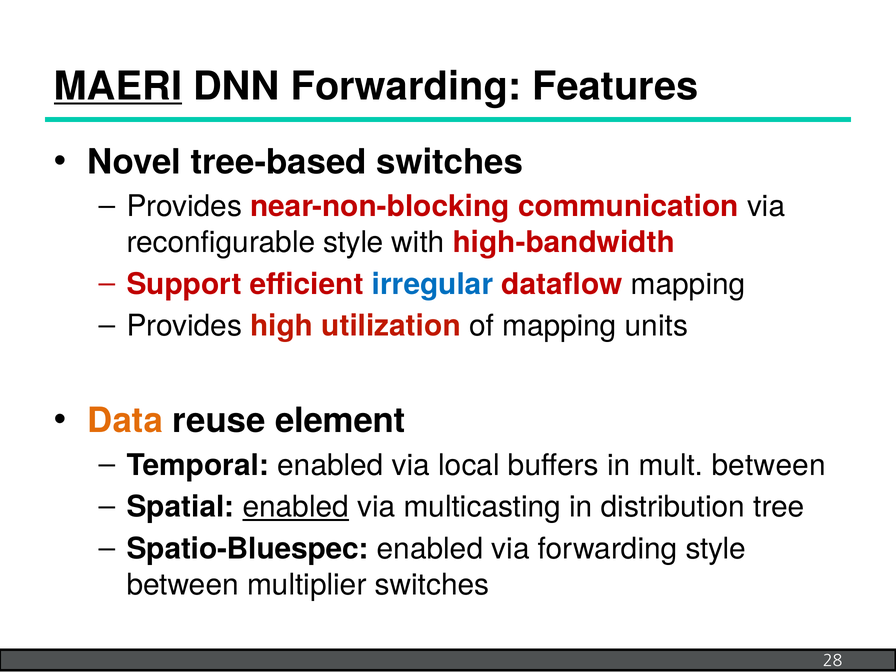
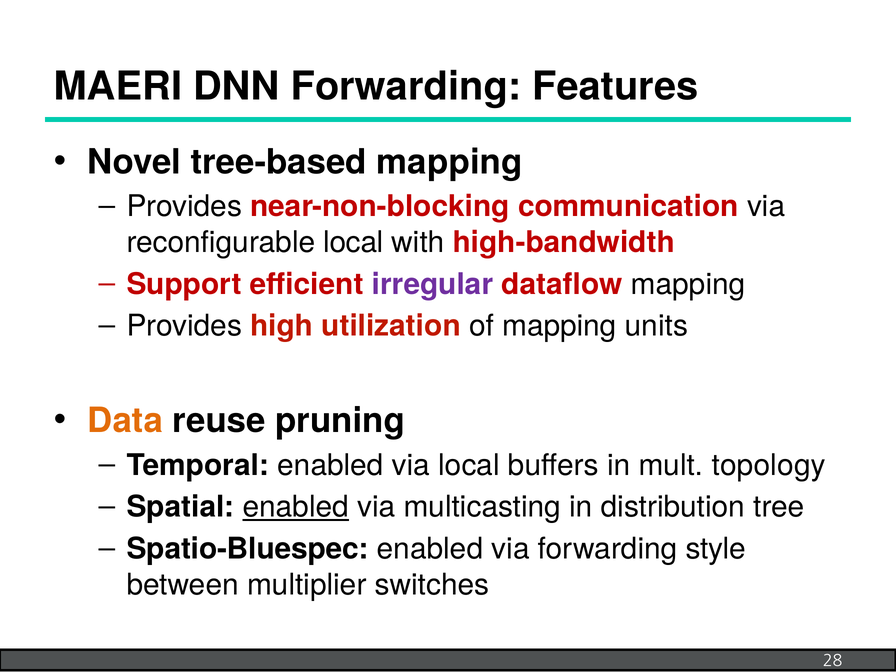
MAERI underline: present -> none (118, 86)
tree-based switches: switches -> mapping (449, 162)
reconfigurable style: style -> local (353, 242)
irregular colour: blue -> purple (433, 284)
element: element -> pruning (340, 421)
mult between: between -> topology (769, 465)
